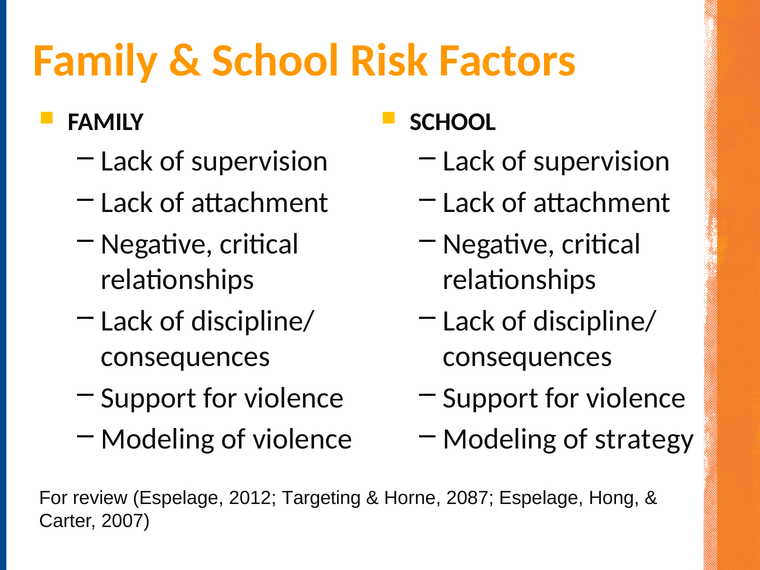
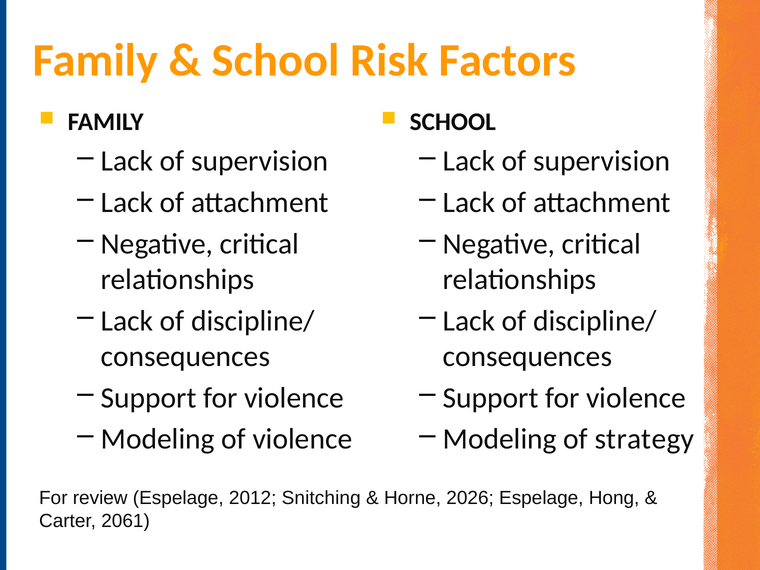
Targeting: Targeting -> Snitching (321, 498)
2087: 2087 -> 2026 (470, 498)
2007: 2007 -> 2061 (126, 521)
